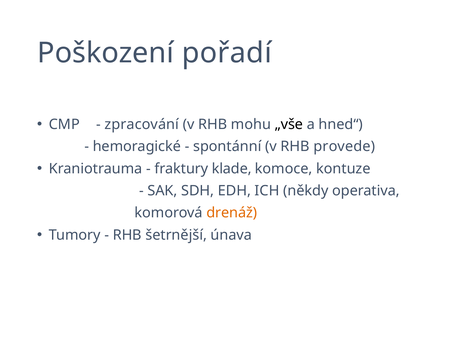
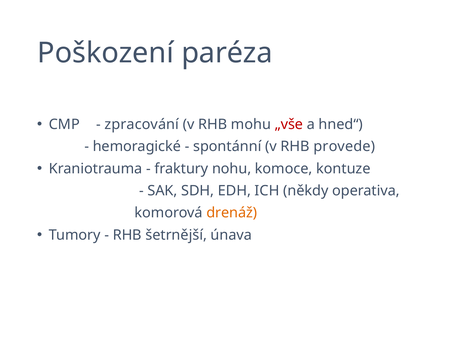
pořadí: pořadí -> paréza (227, 53)
„vše colour: black -> red (289, 125)
klade: klade -> nohu (232, 169)
